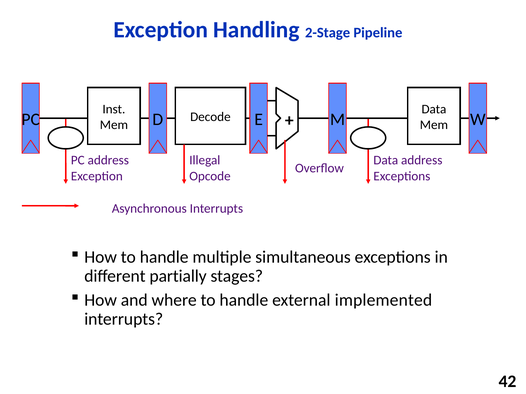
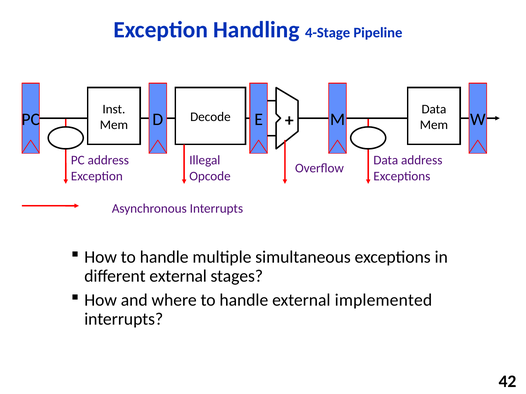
2-Stage: 2-Stage -> 4-Stage (328, 33)
different partially: partially -> external (178, 276)
